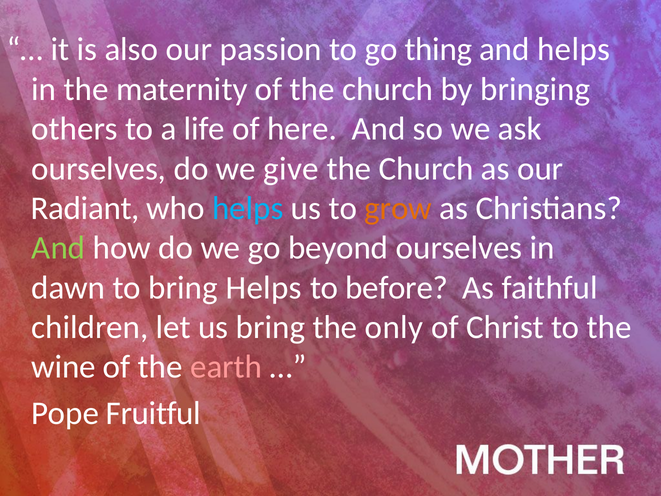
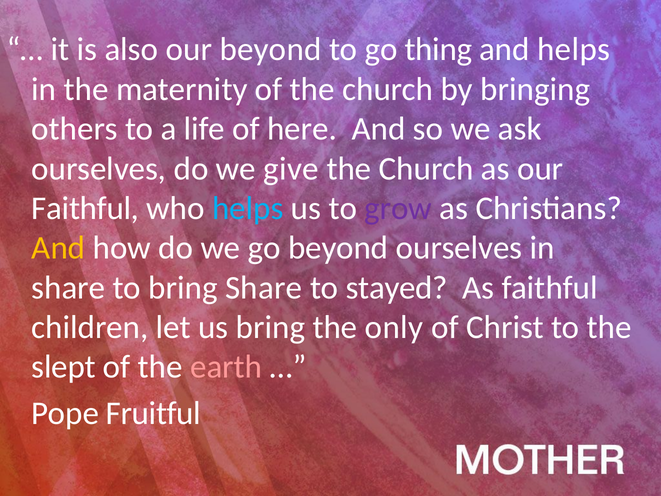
our passion: passion -> beyond (271, 50)
Radiant: Radiant -> Faithful (85, 208)
grow colour: orange -> purple (398, 208)
And colour: light green -> yellow (58, 248)
dawn: dawn -> share (68, 288)
bring Helps: Helps -> Share (264, 288)
before: before -> stayed (397, 288)
wine: wine -> slept (64, 367)
